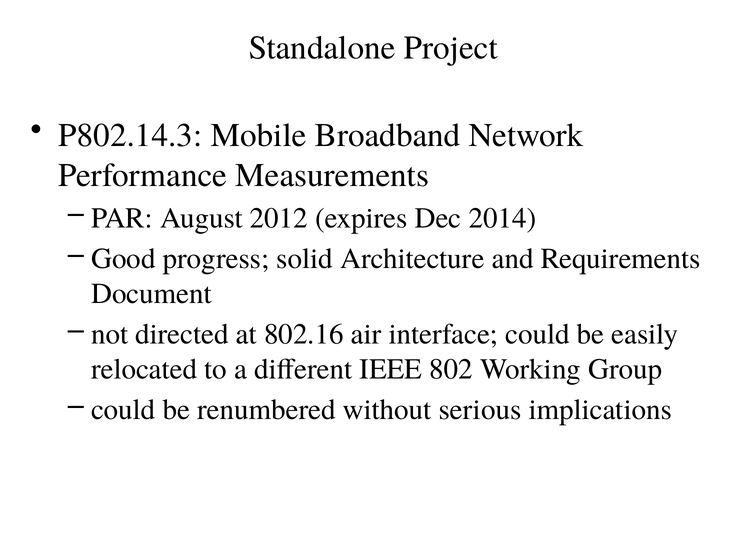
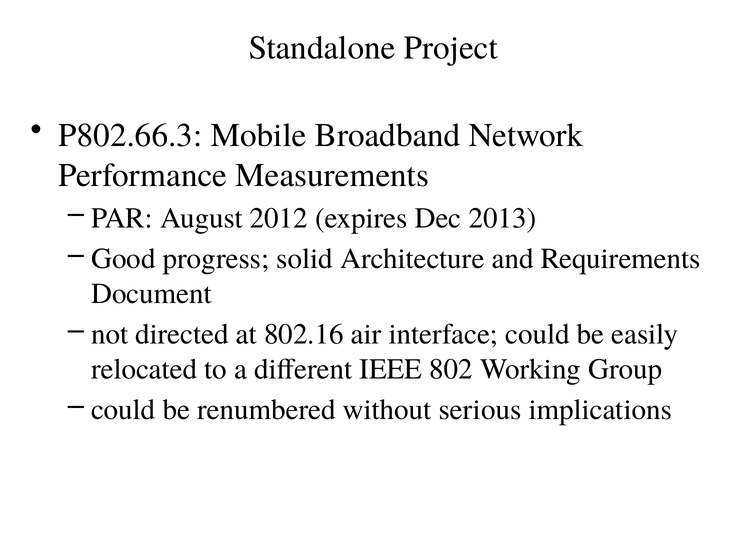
P802.14.3: P802.14.3 -> P802.66.3 (130, 135)
2014: 2014 -> 2013 (502, 218)
